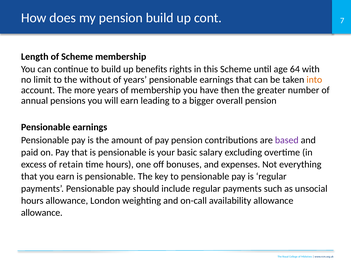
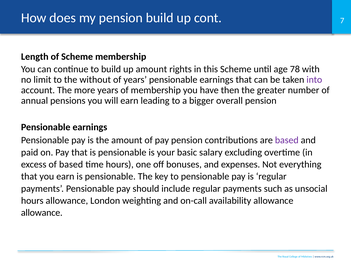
up benefits: benefits -> amount (151, 69)
64: 64 -> 78 (295, 69)
into colour: orange -> purple (314, 80)
of retain: retain -> based (71, 165)
